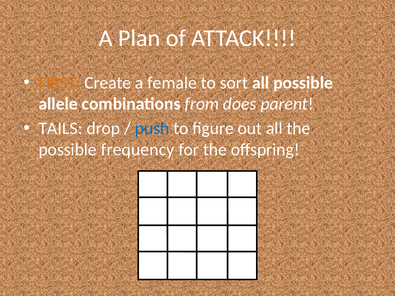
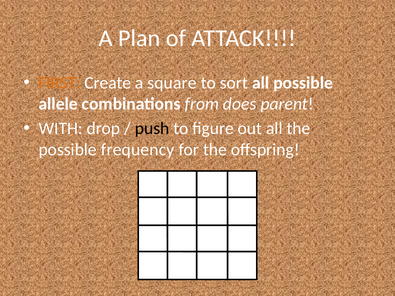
female: female -> square (172, 83)
TAILS: TAILS -> WITH (61, 129)
push colour: blue -> black (152, 129)
